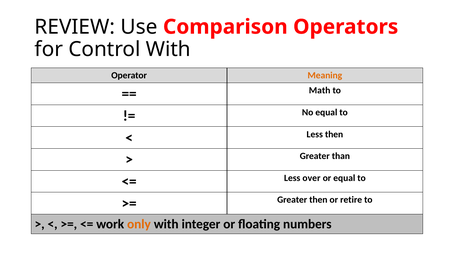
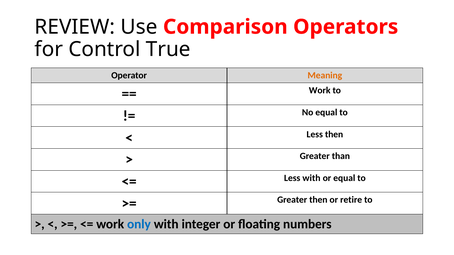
Control With: With -> True (168, 49)
Math: Math -> Work (320, 91)
Less over: over -> with (311, 178)
only colour: orange -> blue (139, 224)
